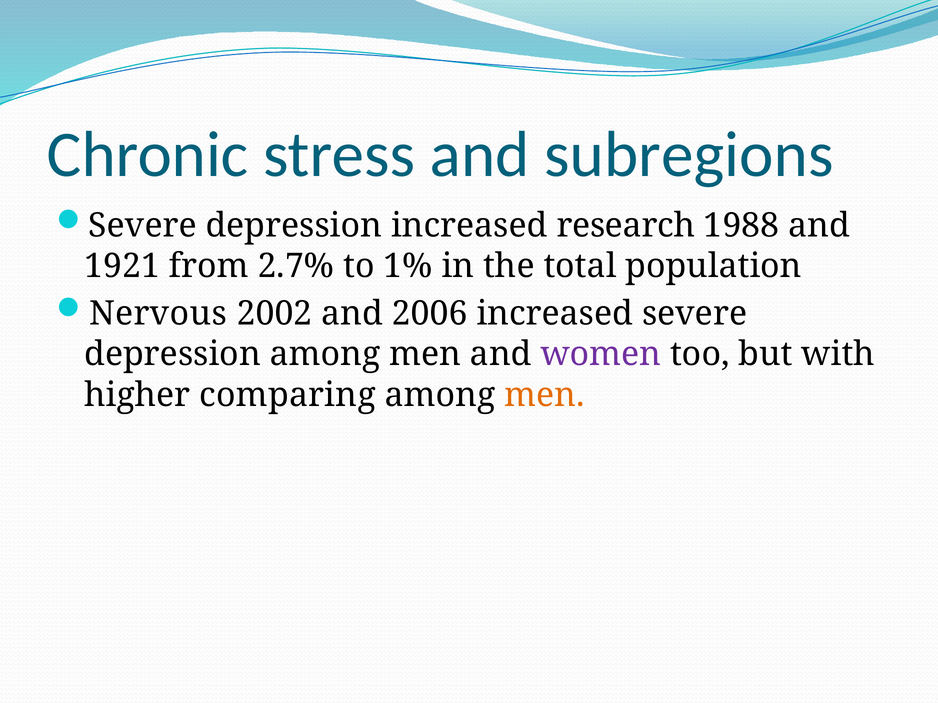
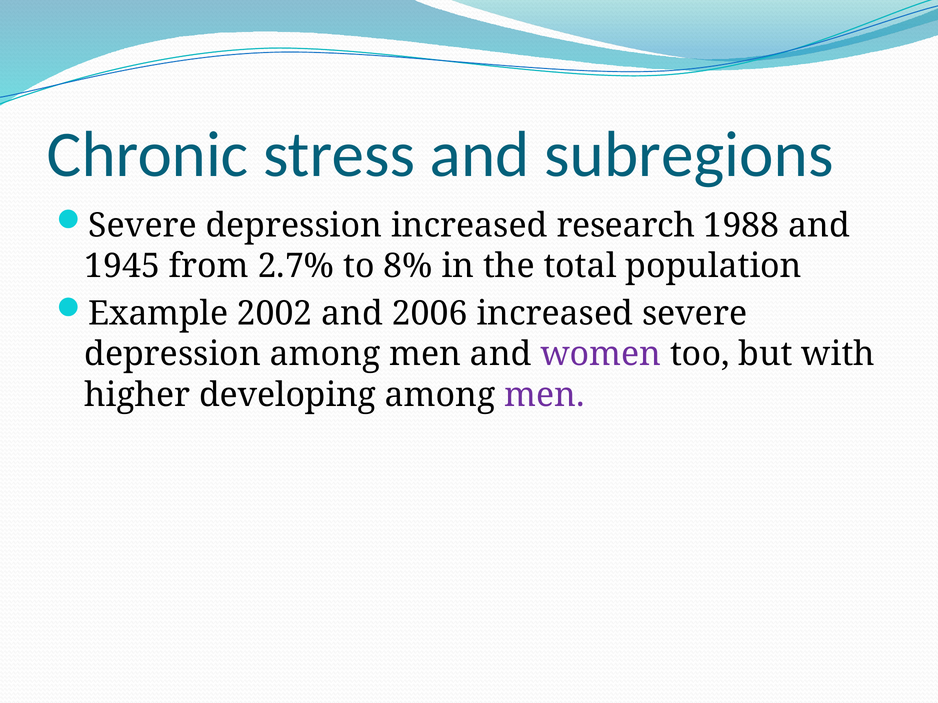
1921: 1921 -> 1945 (122, 266)
1%: 1% -> 8% (408, 266)
Nervous: Nervous -> Example (158, 314)
comparing: comparing -> developing (288, 395)
men colour: orange -> purple (545, 395)
